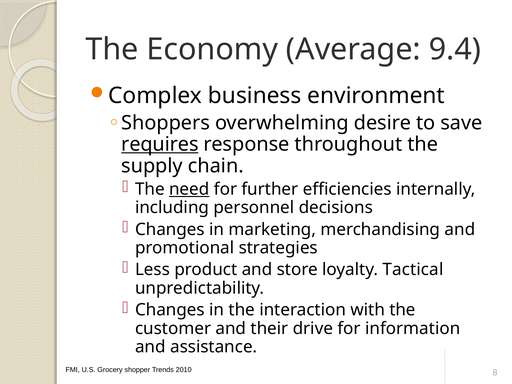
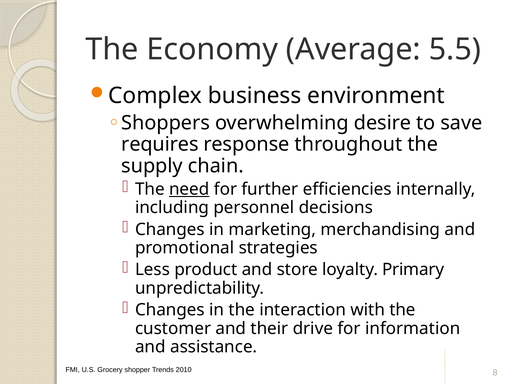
9.4: 9.4 -> 5.5 (455, 50)
requires underline: present -> none (160, 144)
Tactical: Tactical -> Primary (413, 270)
